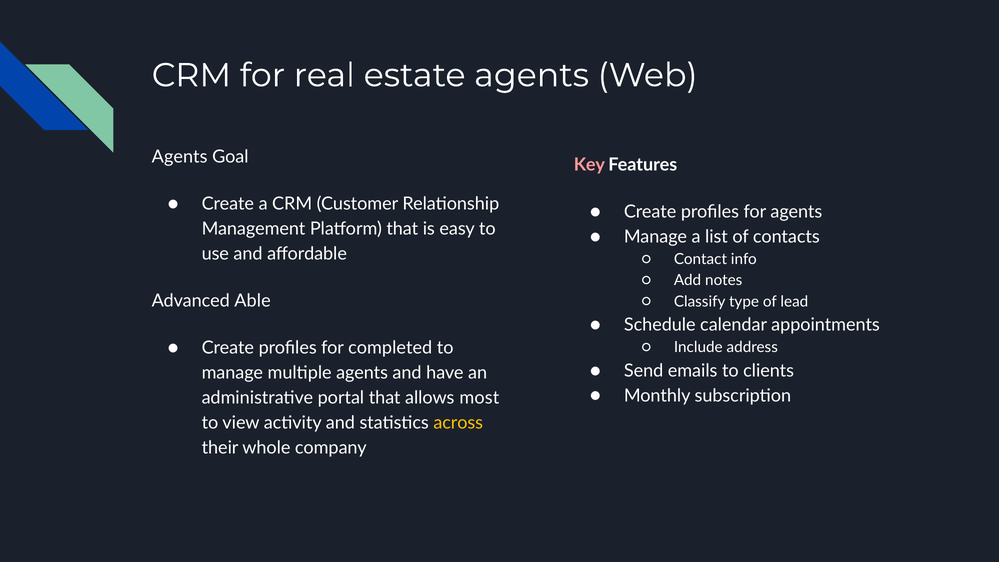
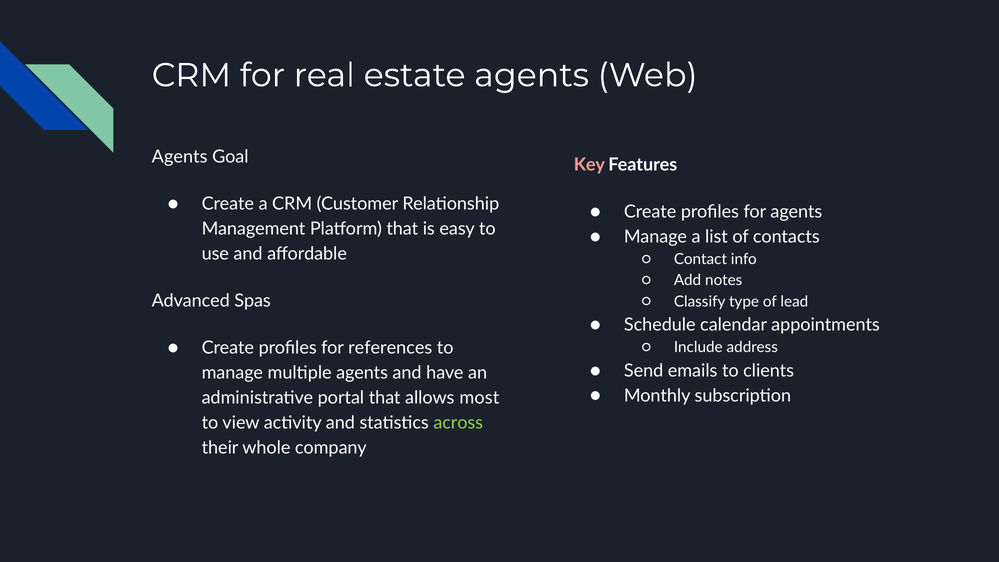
Able: Able -> Spas (253, 301)
completed: completed -> references (390, 348)
across colour: yellow -> light green (458, 423)
